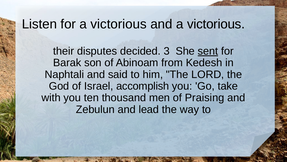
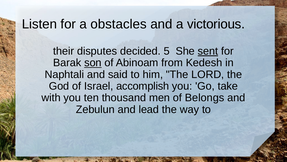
for a victorious: victorious -> obstacles (119, 24)
3: 3 -> 5 (167, 51)
son underline: none -> present (93, 63)
Praising: Praising -> Belongs (205, 97)
